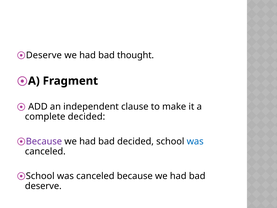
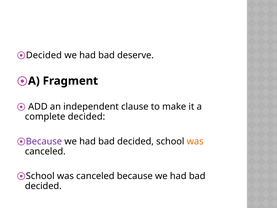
Deserve: Deserve -> Decided (44, 55)
thought: thought -> deserve (135, 55)
was colour: blue -> orange (195, 141)
deserve: deserve -> decided (43, 186)
